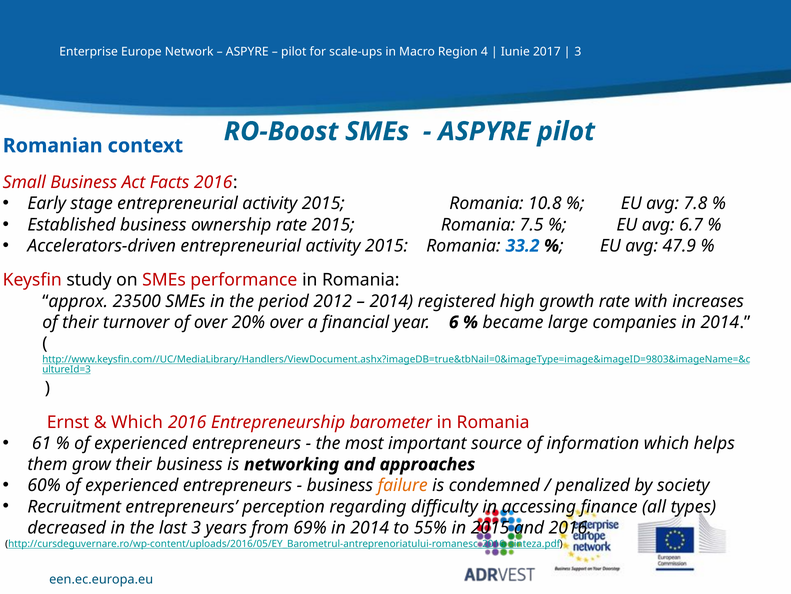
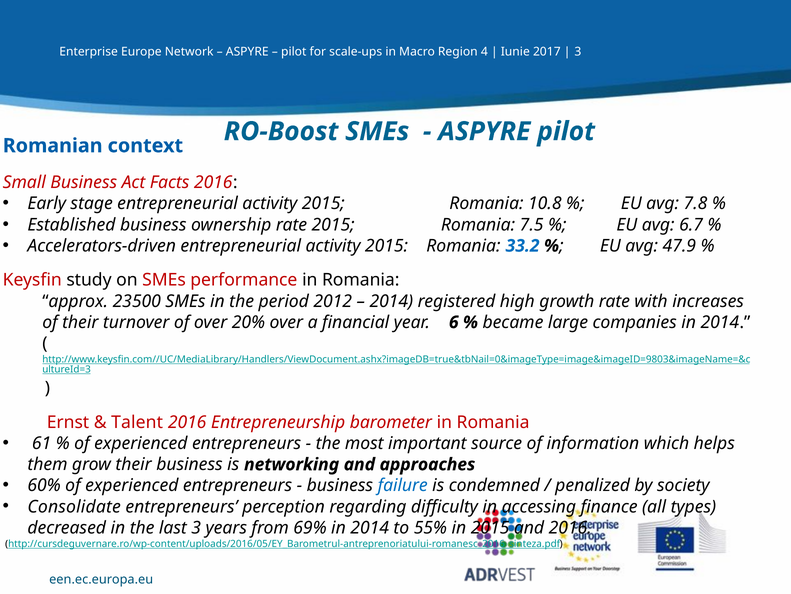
Which: Which -> Talent (137, 422)
failure colour: orange -> blue (403, 485)
Recruitment: Recruitment -> Consolidate (74, 506)
